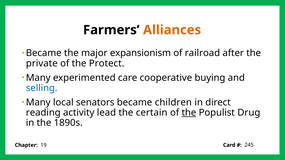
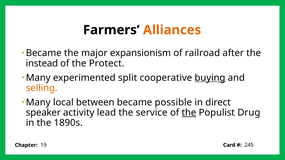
private: private -> instead (42, 63)
care: care -> split (128, 78)
buying underline: none -> present (210, 78)
selling colour: blue -> orange (42, 88)
senators: senators -> between (95, 103)
children: children -> possible (173, 103)
reading: reading -> speaker (43, 113)
certain: certain -> service (152, 113)
